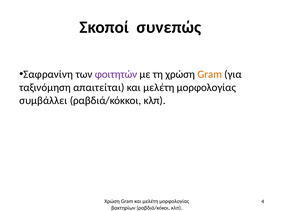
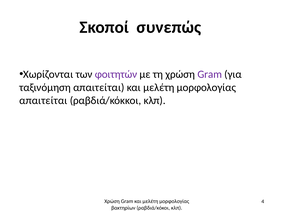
Σαφρανίνη: Σαφρανίνη -> Χωρίζονται (48, 74)
Gram colour: orange -> purple (210, 74)
συμβάλλει: συμβάλλει -> απαιτείται (43, 100)
